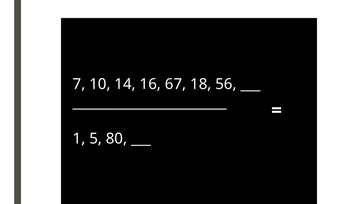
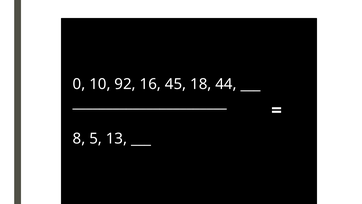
7: 7 -> 0 (79, 84)
14: 14 -> 92 (125, 84)
67: 67 -> 45 (176, 84)
56: 56 -> 44 (226, 84)
1: 1 -> 8 (79, 138)
80: 80 -> 13 (116, 138)
